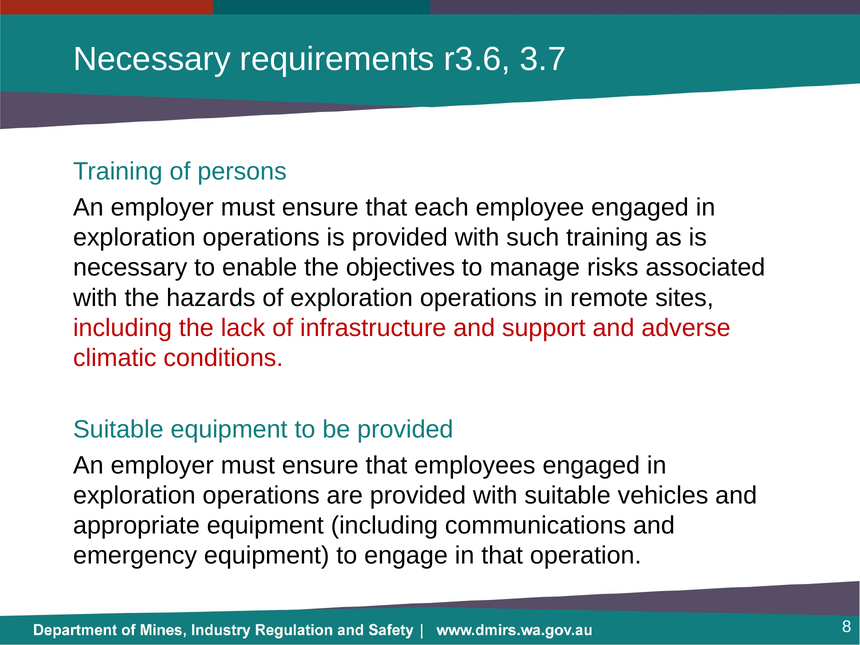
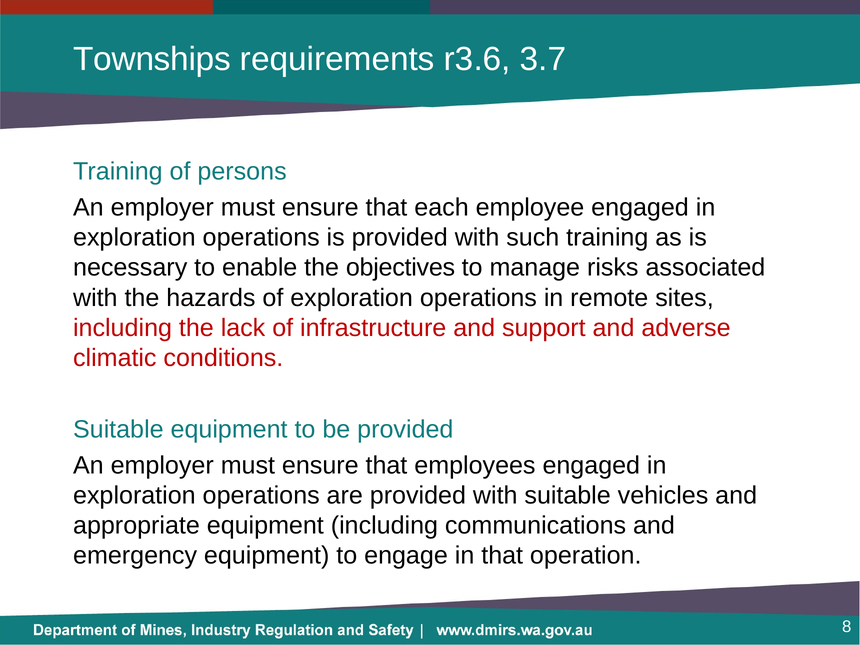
Necessary: Necessary -> Townships (152, 59)
